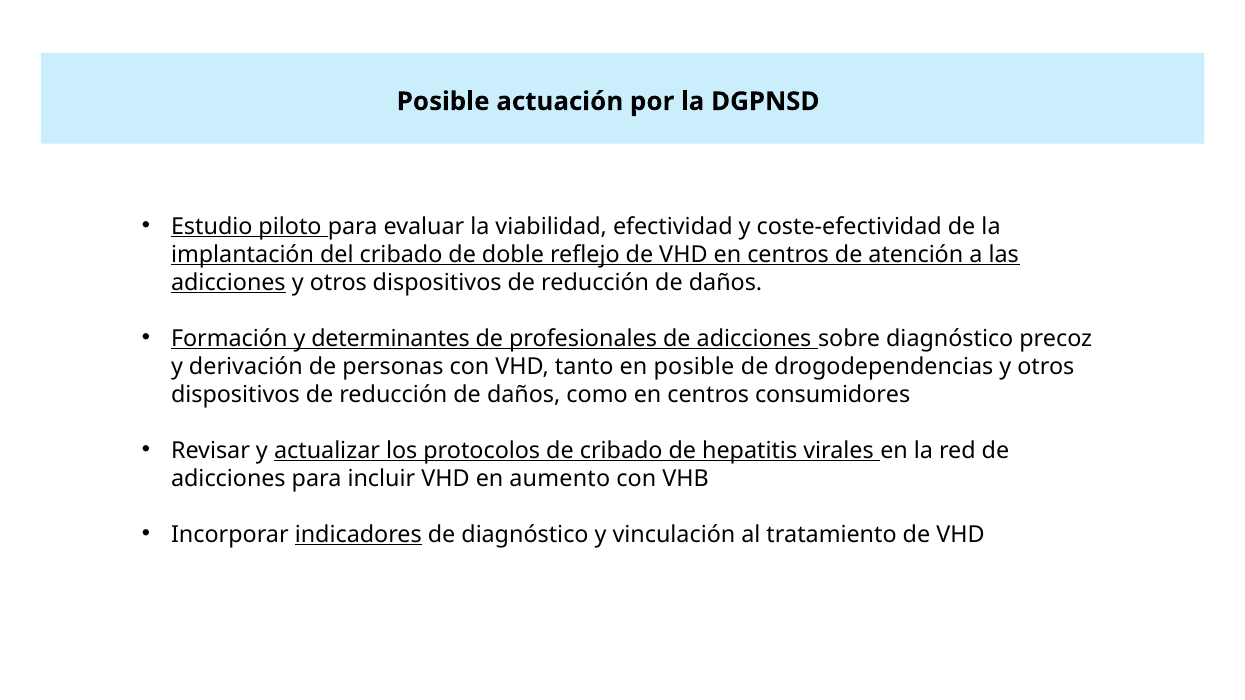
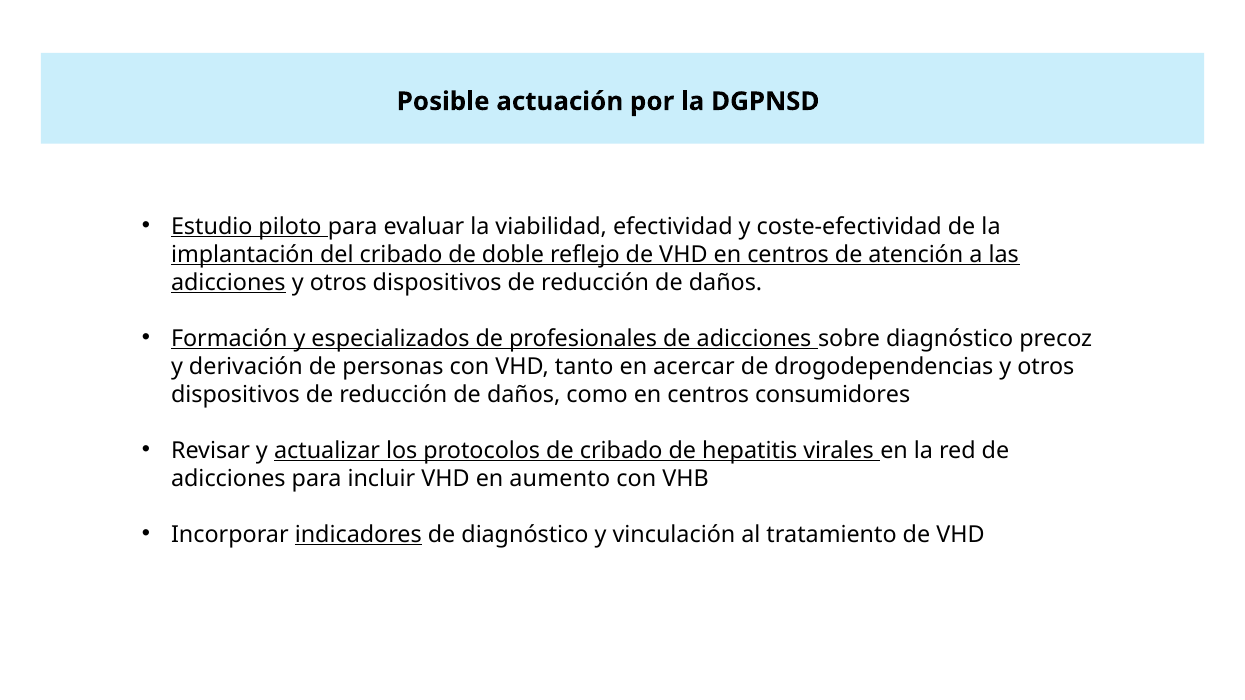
determinantes: determinantes -> especializados (390, 338)
en posible: posible -> acercar (694, 366)
